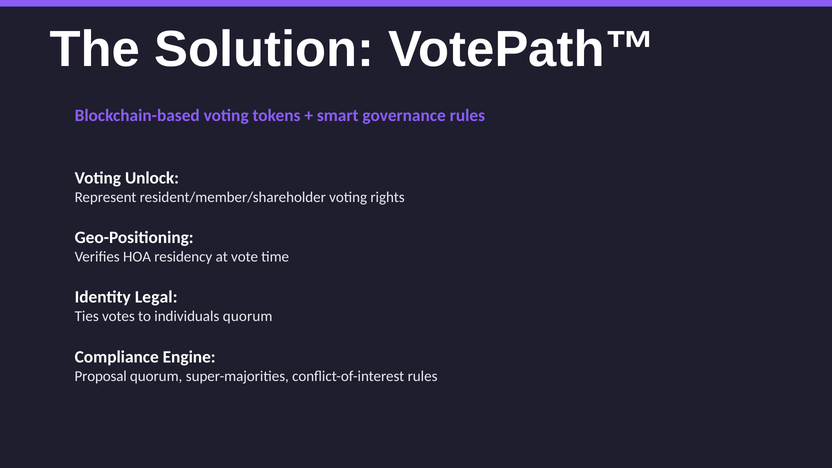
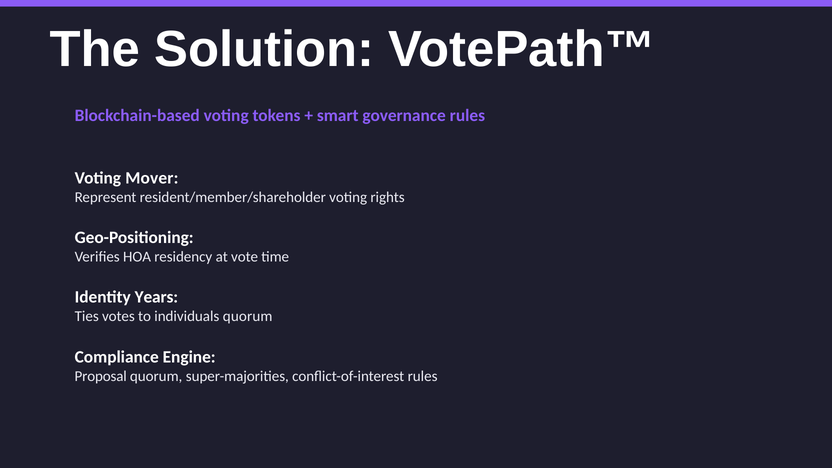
Unlock: Unlock -> Mover (152, 178)
Legal: Legal -> Years (156, 297)
